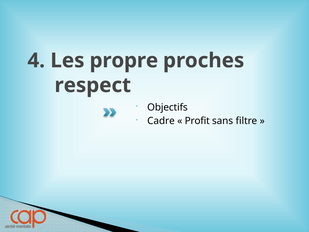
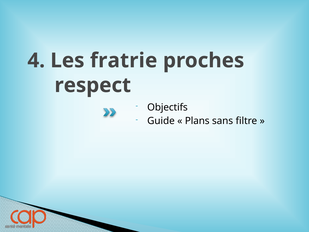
propre: propre -> fratrie (124, 60)
Cadre: Cadre -> Guide (161, 121)
Profit: Profit -> Plans (197, 121)
